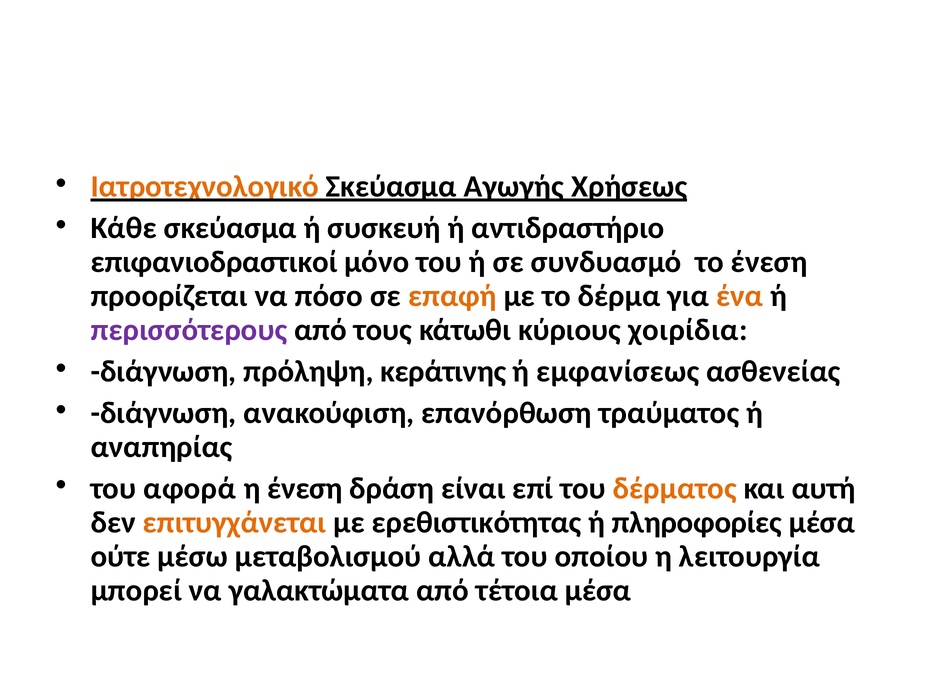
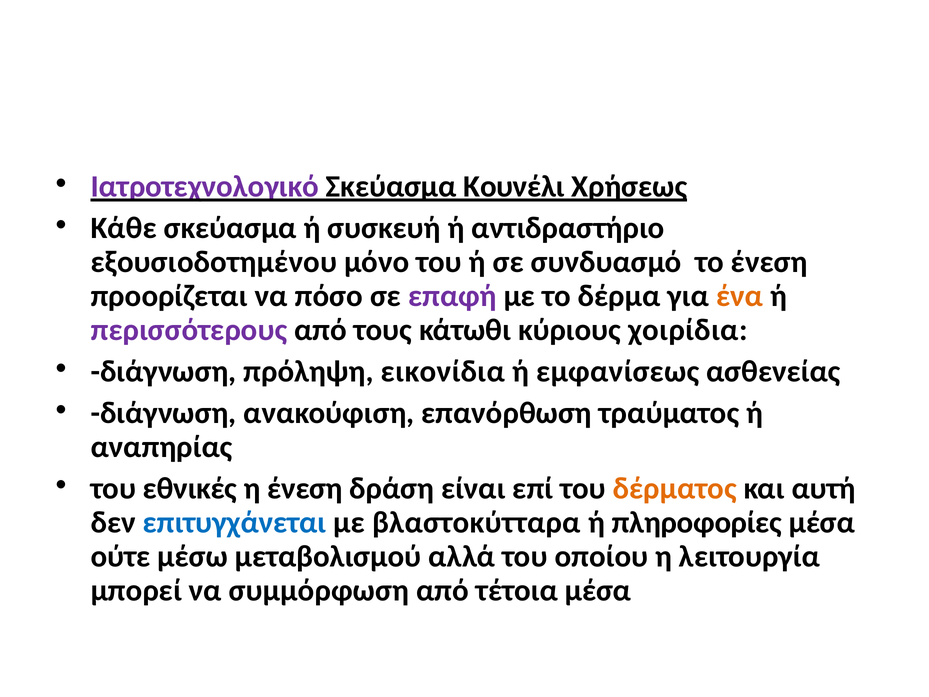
Ιατροτεχνολογικό colour: orange -> purple (205, 186)
Αγωγής: Αγωγής -> Κουνέλι (514, 186)
επιφανιοδραστικοί: επιφανιοδραστικοί -> εξουσιοδοτημένου (214, 262)
επαφή colour: orange -> purple (452, 296)
κεράτινης: κεράτινης -> εικονίδια (443, 371)
αφορά: αφορά -> εθνικές (190, 488)
επιτυγχάνεται colour: orange -> blue (235, 522)
ερεθιστικότητας: ερεθιστικότητας -> βλαστοκύτταρα (476, 522)
γαλακτώματα: γαλακτώματα -> συμμόρφωση (319, 590)
